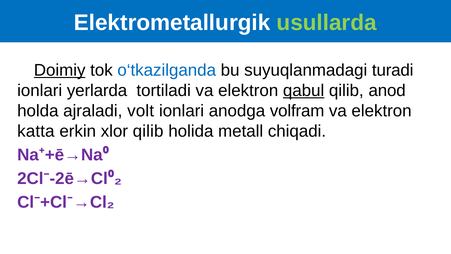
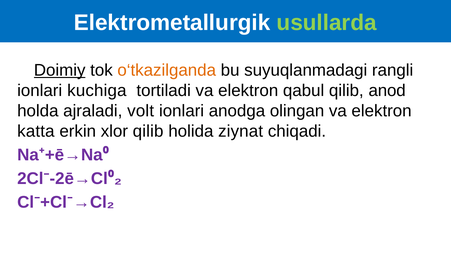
o‘tkazilganda colour: blue -> orange (167, 70)
turadi: turadi -> rangli (393, 70)
yerlarda: yerlarda -> kuchiga (97, 90)
qabul underline: present -> none (304, 90)
volfram: volfram -> olingan (297, 111)
metall: metall -> ziynat (241, 131)
